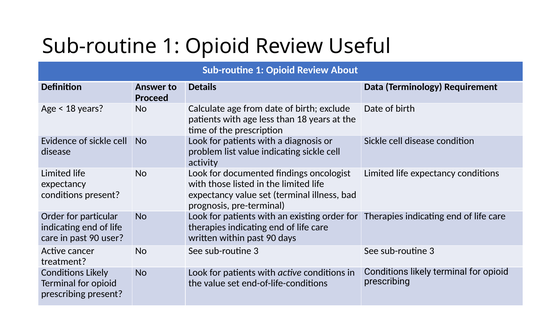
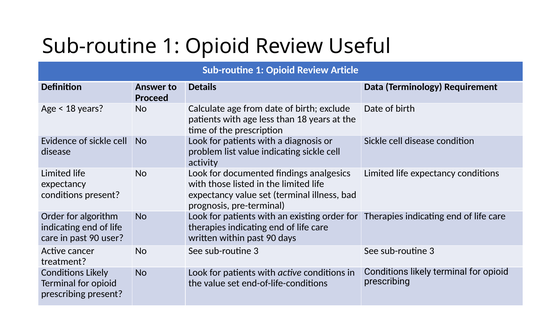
About: About -> Article (345, 70)
oncologist: oncologist -> analgesics (330, 174)
particular: particular -> algorithm (99, 217)
